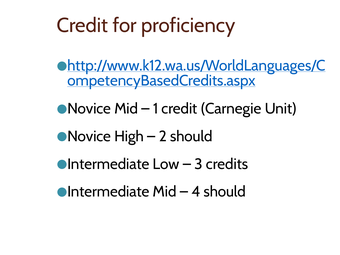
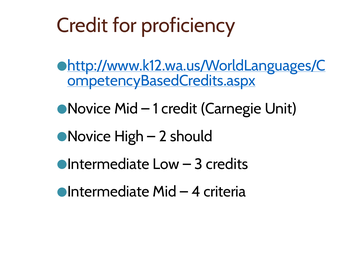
4 should: should -> criteria (225, 192)
